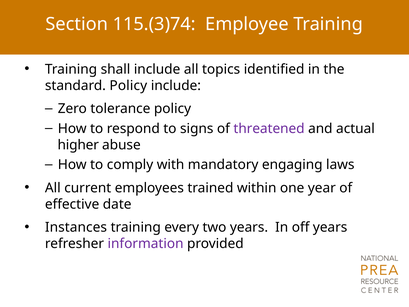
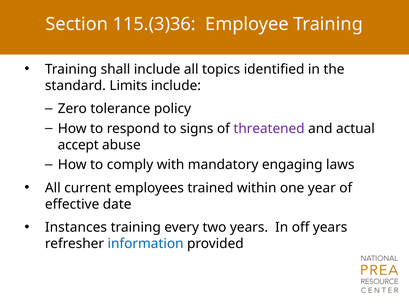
115.(3)74: 115.(3)74 -> 115.(3)36 (154, 24)
standard Policy: Policy -> Limits (128, 85)
higher: higher -> accept (78, 145)
information colour: purple -> blue (146, 244)
